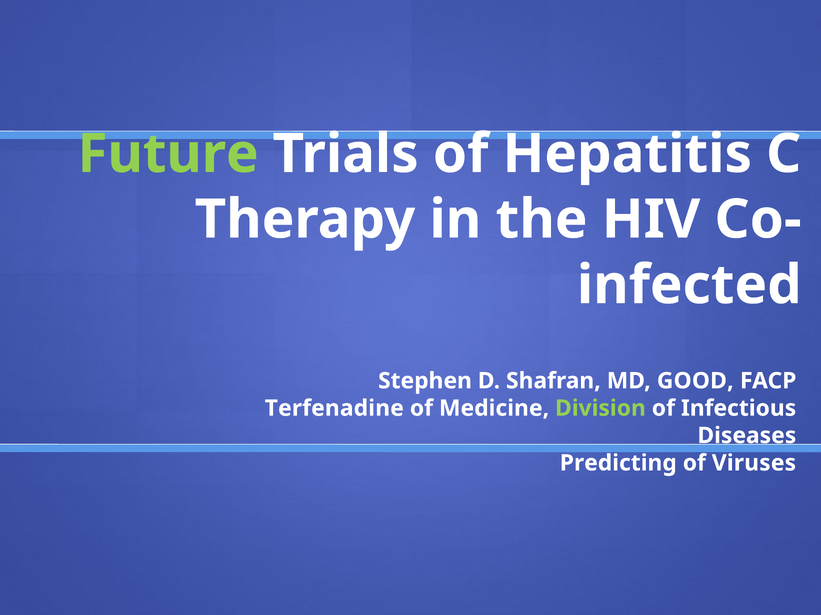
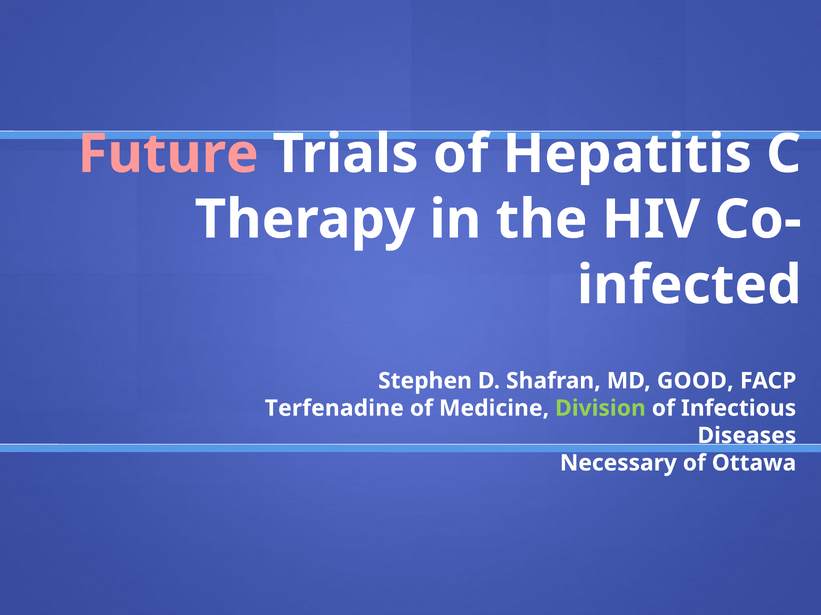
Future colour: light green -> pink (168, 154)
Predicting: Predicting -> Necessary (618, 464)
Viruses: Viruses -> Ottawa (754, 464)
